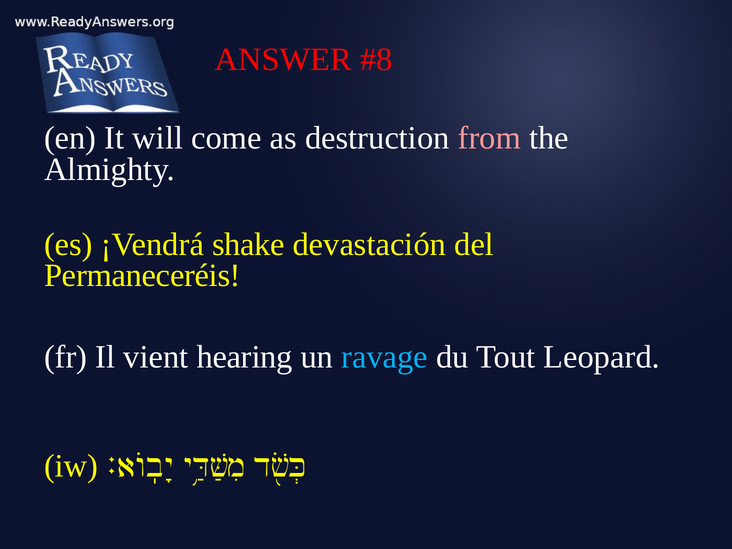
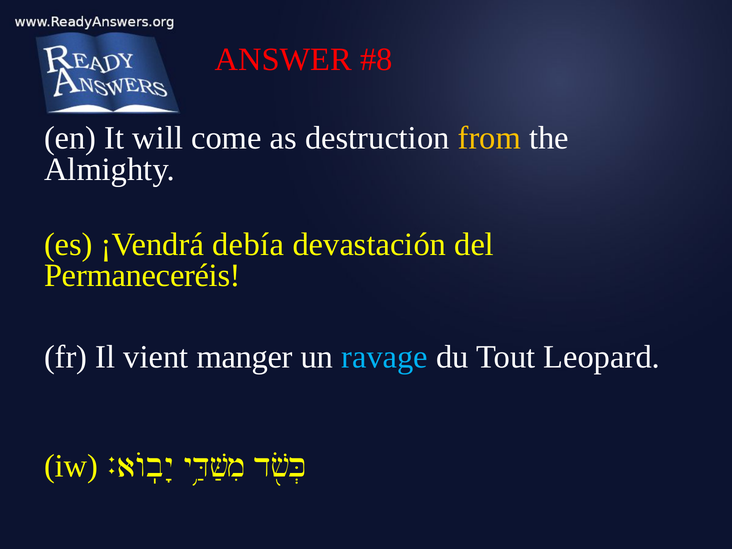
from colour: pink -> yellow (489, 138)
shake: shake -> debía (248, 244)
hearing: hearing -> manger (245, 357)
